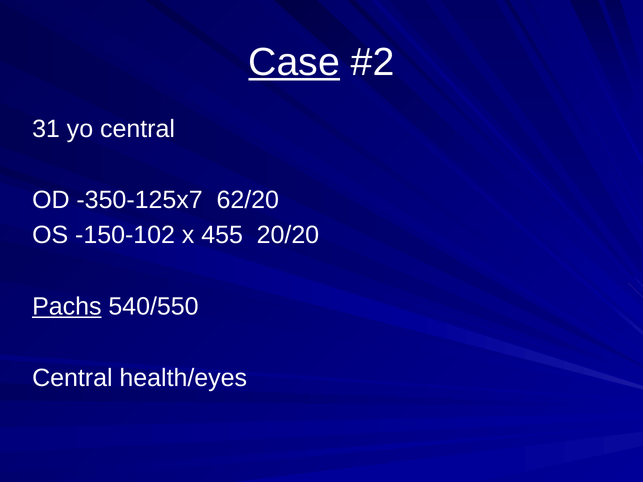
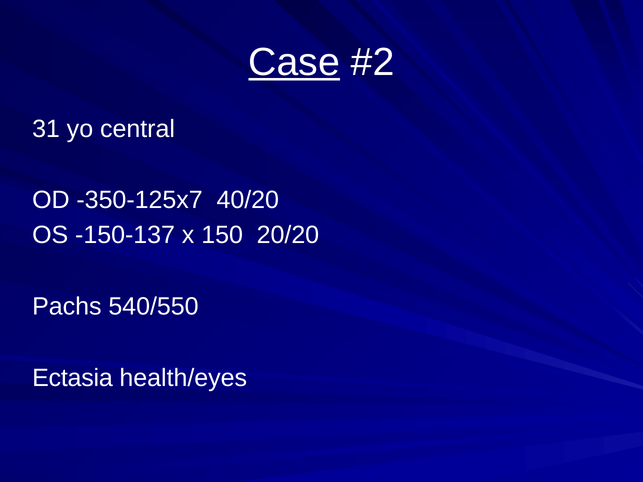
62/20: 62/20 -> 40/20 (248, 200)
-150-102: -150-102 -> -150-137 (125, 235)
455: 455 -> 150 (222, 235)
Pachs underline: present -> none (67, 307)
Central: Central -> Ectasia (72, 378)
